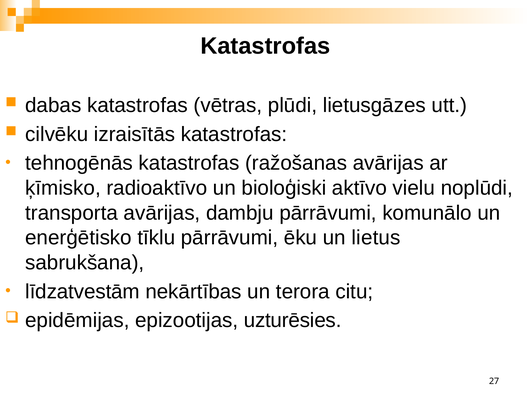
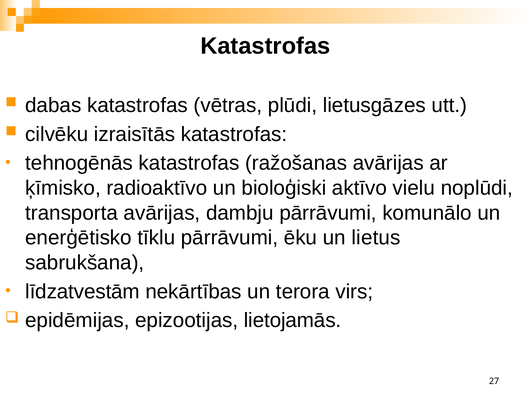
citu: citu -> virs (354, 291)
uzturēsies: uzturēsies -> lietojamās (293, 320)
